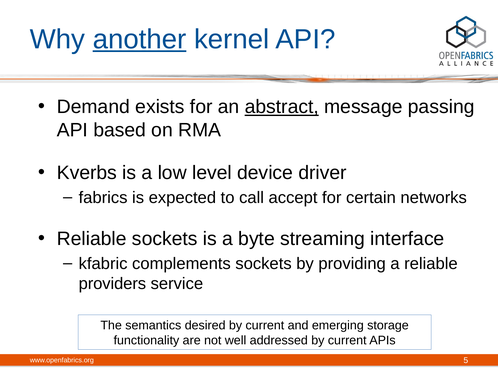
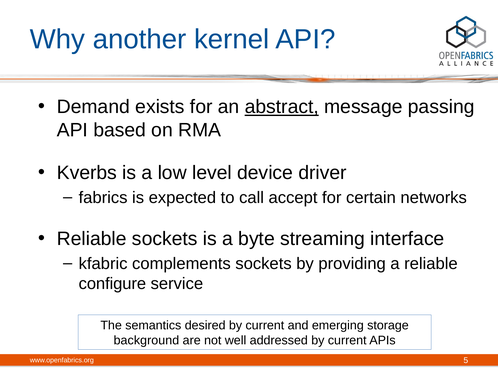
another underline: present -> none (140, 39)
providers: providers -> configure (112, 283)
functionality: functionality -> background (146, 340)
